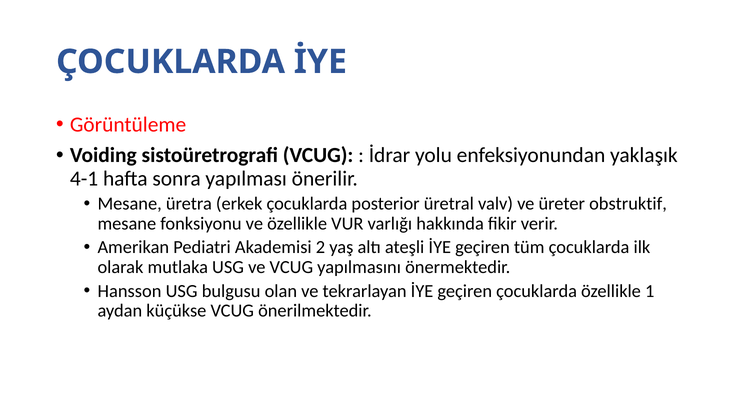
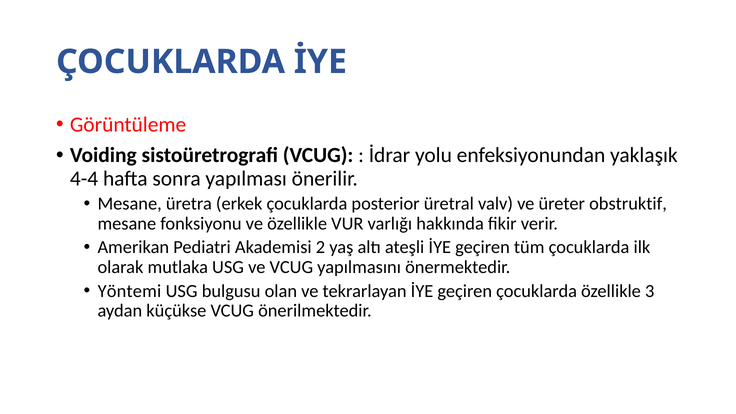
4-1: 4-1 -> 4-4 (84, 178)
Hansson: Hansson -> Yöntemi (129, 291)
1: 1 -> 3 (650, 291)
